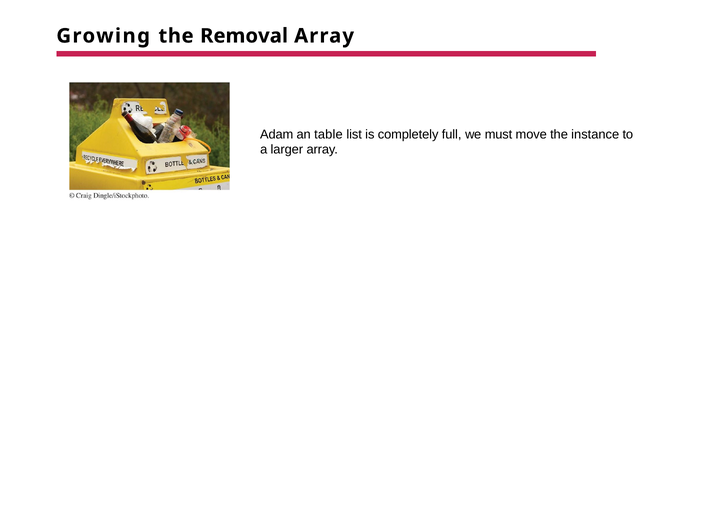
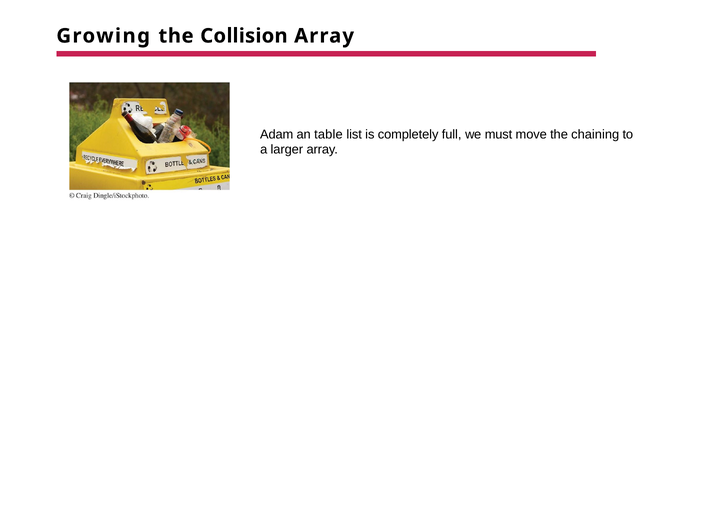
Removal: Removal -> Collision (244, 36)
instance: instance -> chaining (595, 134)
